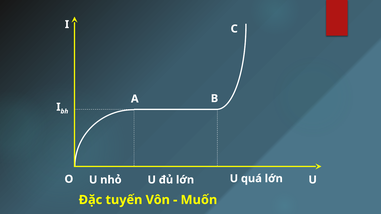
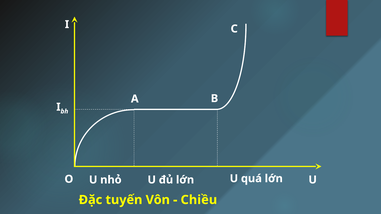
Muốn: Muốn -> Chiều (199, 200)
